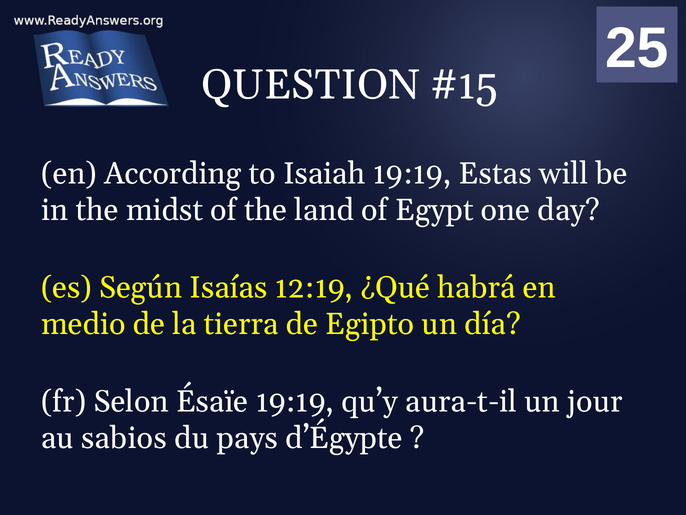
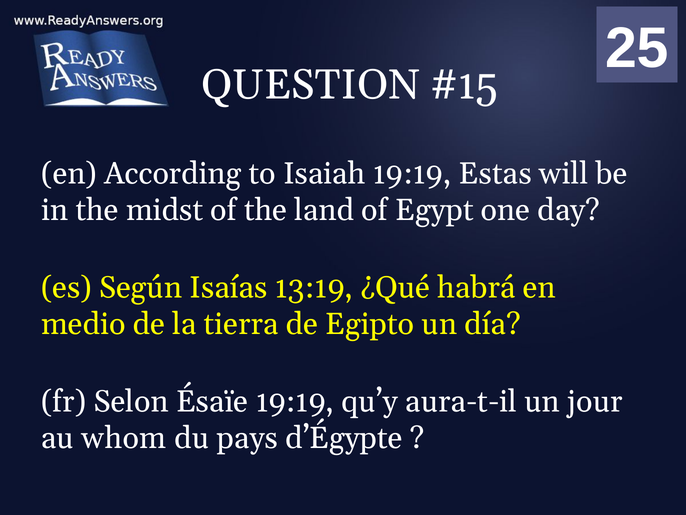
12:19: 12:19 -> 13:19 (314, 287)
sabios: sabios -> whom (124, 438)
